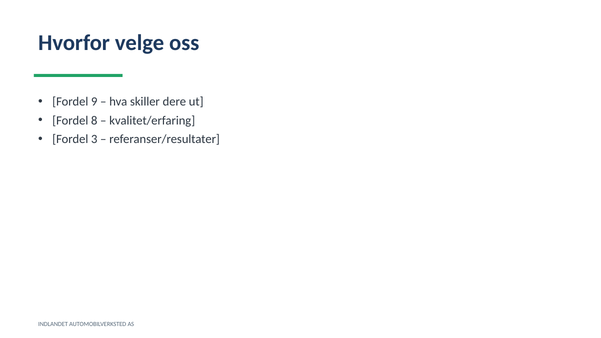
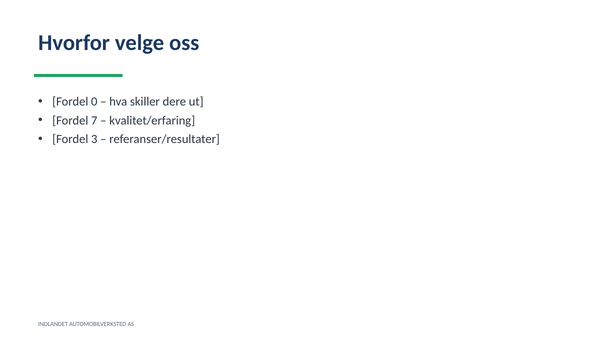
9: 9 -> 0 (94, 102)
8: 8 -> 7 (94, 121)
